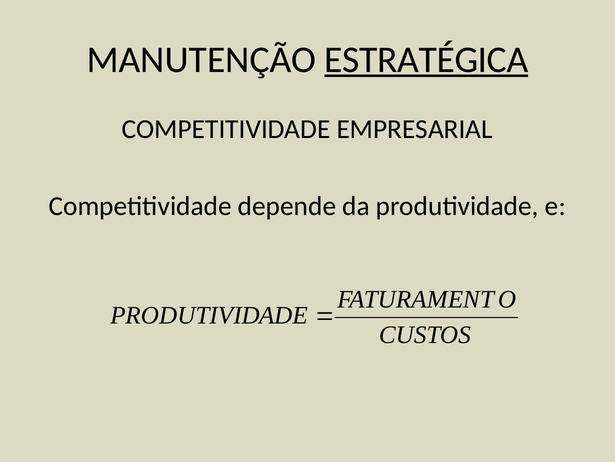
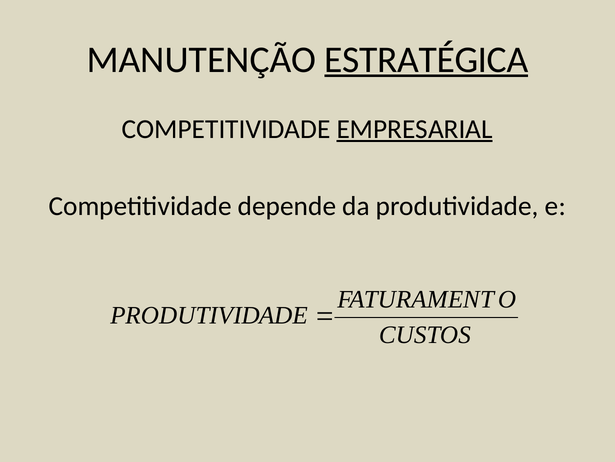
EMPRESARIAL underline: none -> present (415, 129)
